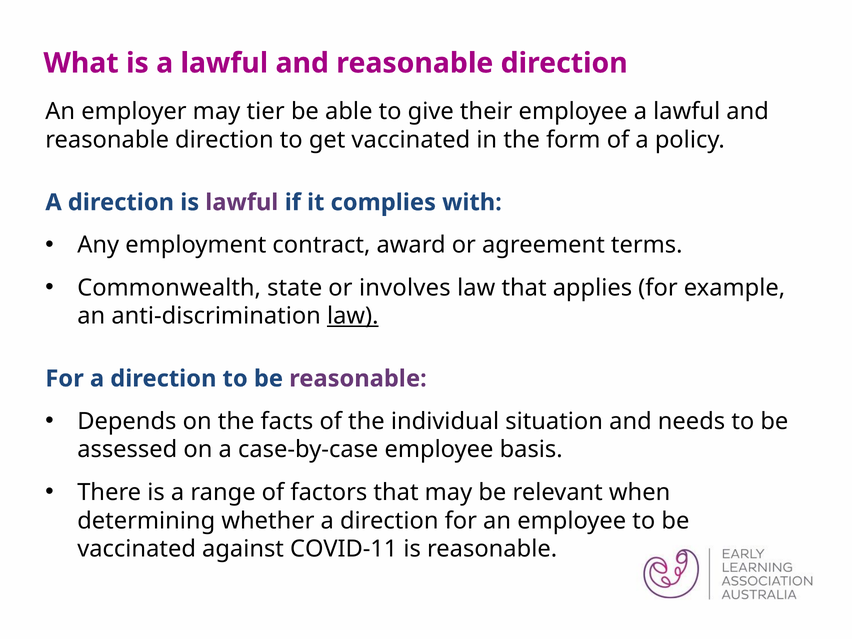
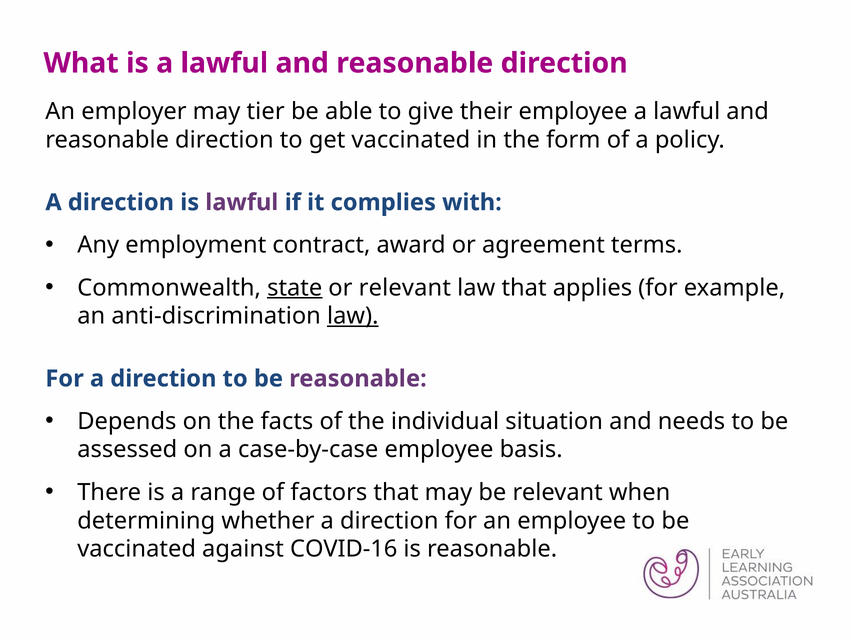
state underline: none -> present (295, 288)
or involves: involves -> relevant (405, 288)
COVID-11: COVID-11 -> COVID-16 (344, 549)
